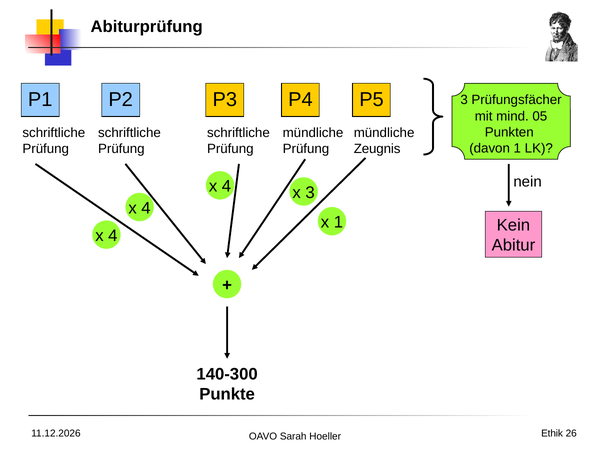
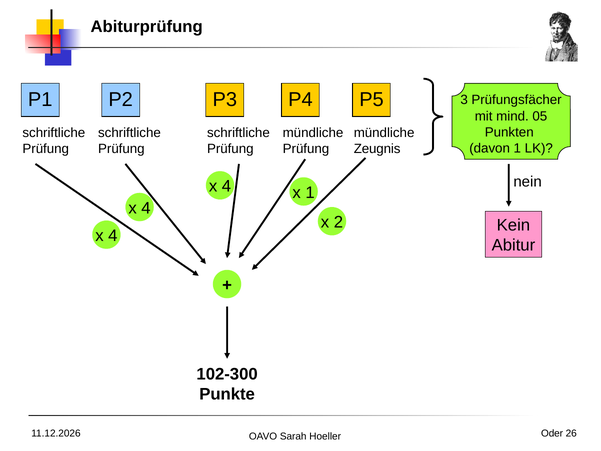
x 3: 3 -> 1 (310, 193)
x 1: 1 -> 2 (338, 222)
140-300: 140-300 -> 102-300 (227, 374)
Ethik: Ethik -> Oder (552, 433)
